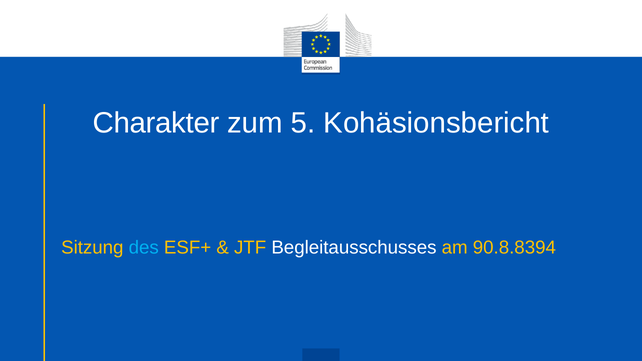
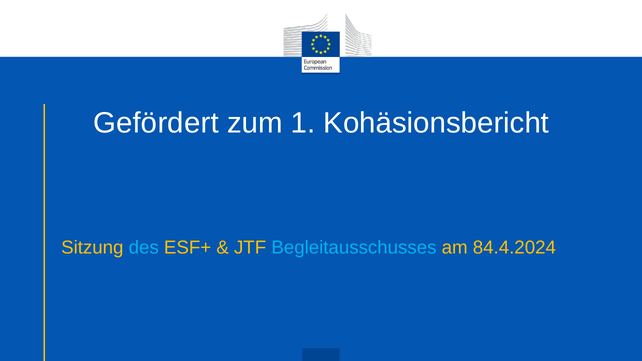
Charakter: Charakter -> Gefördert (156, 123)
5: 5 -> 1 (303, 123)
Begleitausschusses colour: white -> light blue (354, 248)
90.8.8394: 90.8.8394 -> 84.4.2024 (514, 248)
